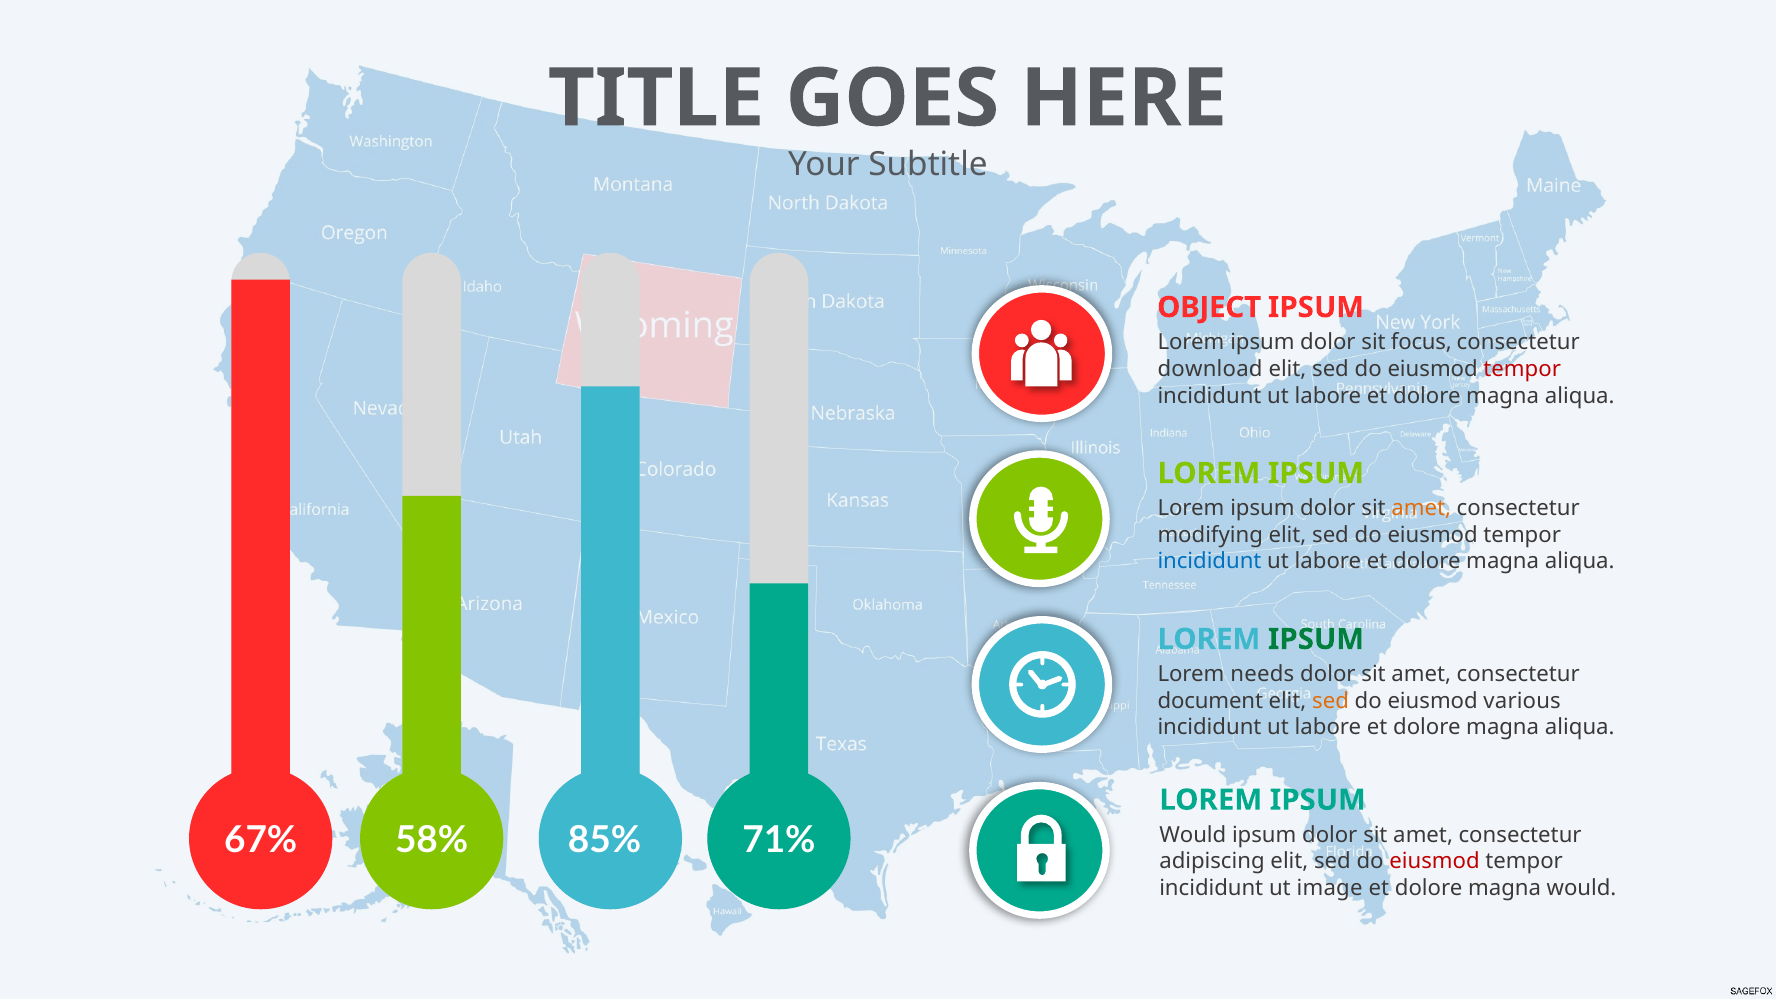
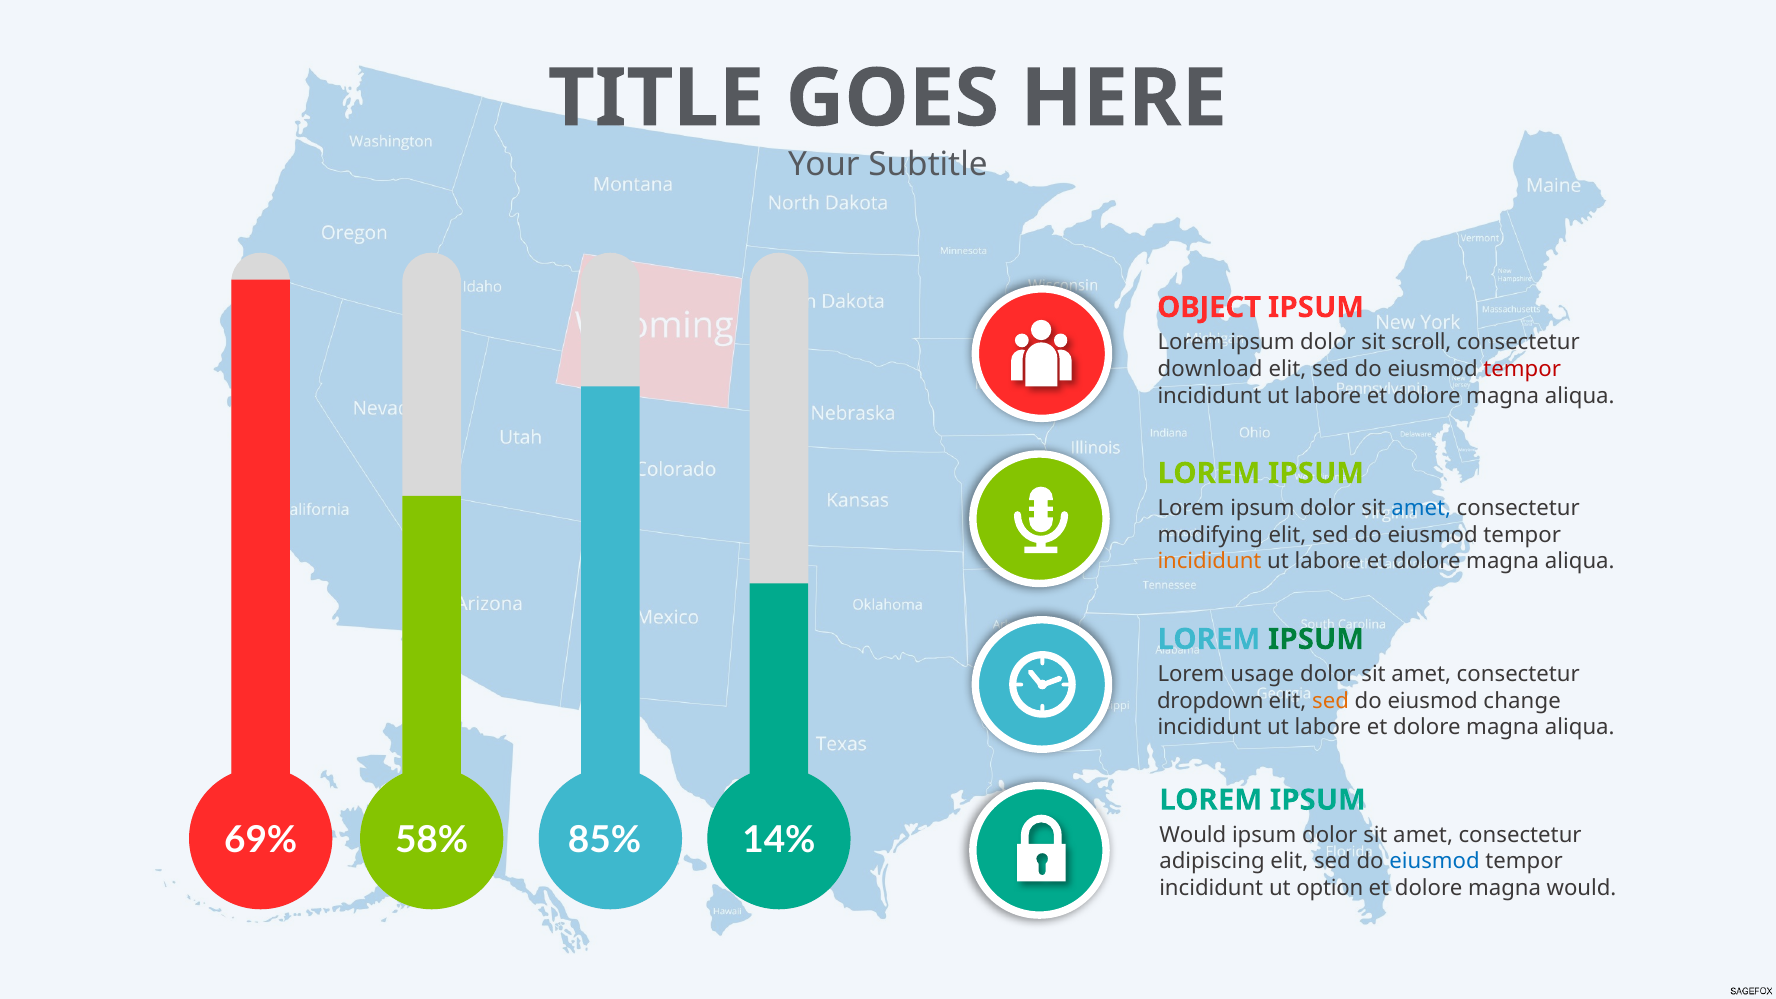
focus: focus -> scroll (1421, 342)
amet colour: orange -> blue (1421, 508)
incididunt colour: blue -> orange (1209, 562)
needs: needs -> usage (1262, 674)
document: document -> dropdown (1210, 701)
various: various -> change (1522, 701)
67%: 67% -> 69% (261, 840)
71%: 71% -> 14% (779, 840)
eiusmod colour: red -> blue (1435, 862)
image: image -> option (1330, 888)
